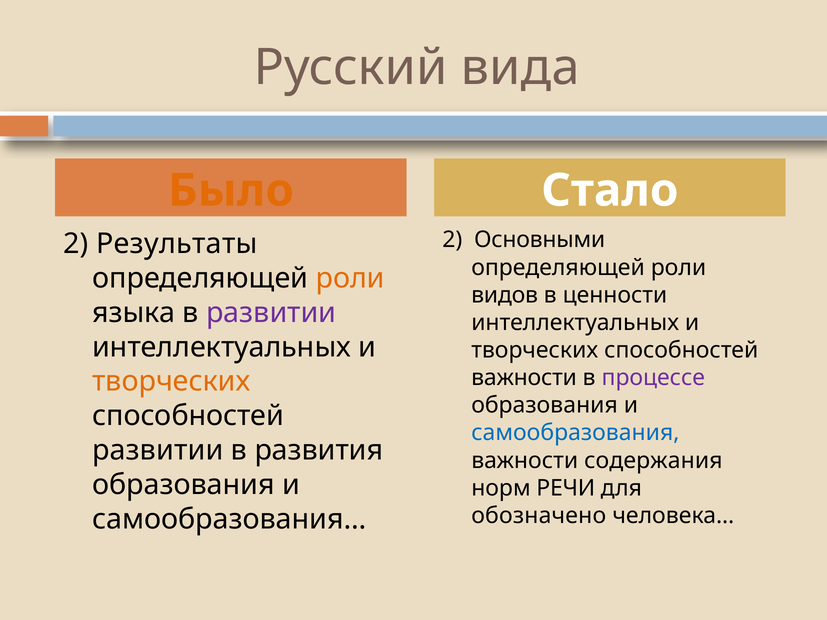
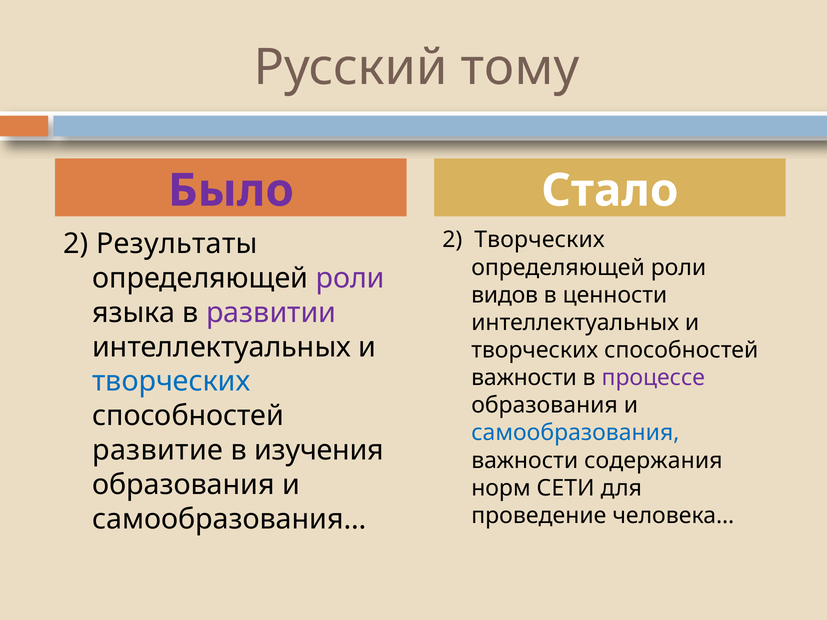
вида: вида -> тому (520, 68)
Было colour: orange -> purple (231, 191)
2 Основными: Основными -> Творческих (539, 240)
роли colour: orange -> purple (350, 278)
творческих colour: orange -> blue (171, 382)
развитии: развитии -> развитие (158, 451)
развития: развития -> изучения (319, 451)
РЕЧИ: РЕЧИ -> СЕТИ (566, 488)
обозначено: обозначено -> проведение (539, 516)
